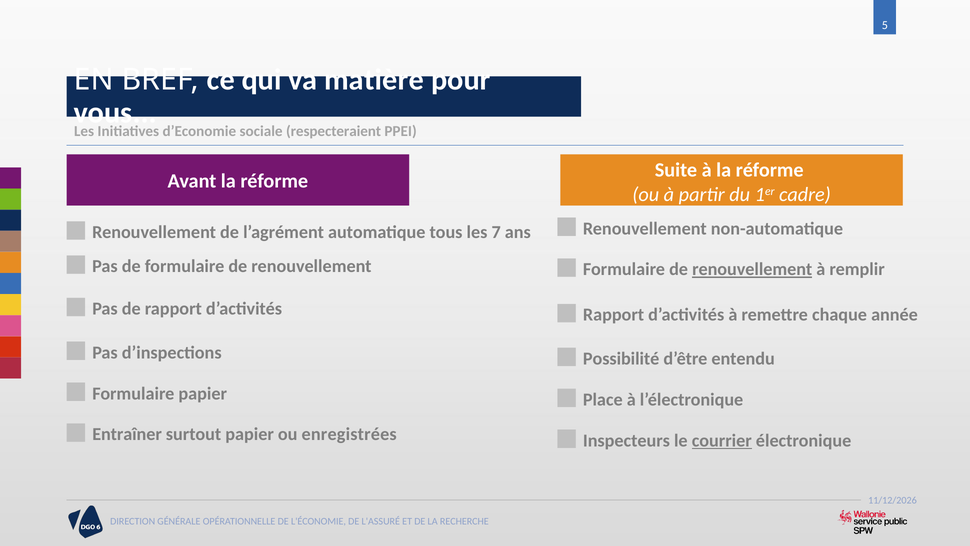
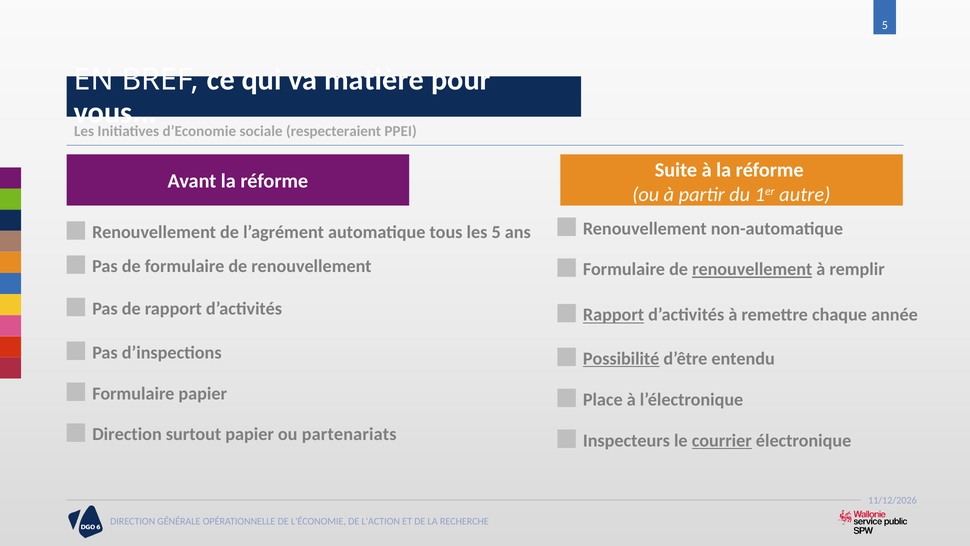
cadre: cadre -> autre (805, 194)
les 7: 7 -> 5 (496, 232)
Rapport underline: none -> present (614, 315)
Possibilité underline: none -> present (621, 359)
Entraîner: Entraîner -> Direction (127, 434)
enregistrées: enregistrées -> partenariats (349, 434)
L'ASSURÉ: L'ASSURÉ -> L'ACTION (381, 521)
